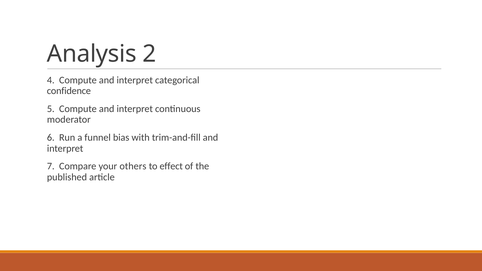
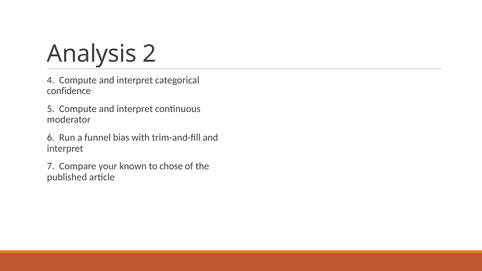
others: others -> known (133, 166)
effect: effect -> chose (171, 166)
